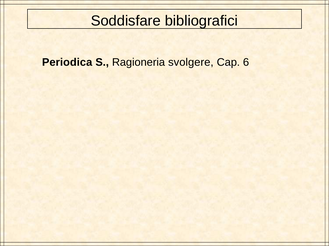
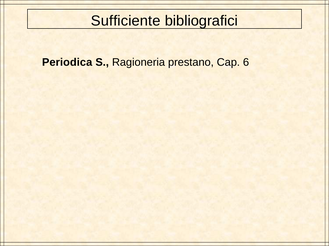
Soddisfare: Soddisfare -> Sufficiente (126, 21)
svolgere: svolgere -> prestano (191, 62)
